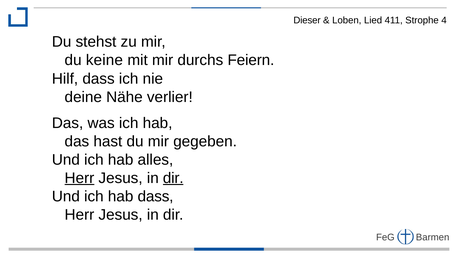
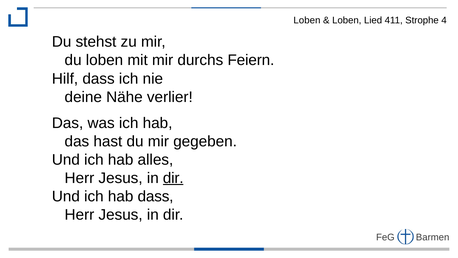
Dieser: Dieser -> Loben (307, 20)
du keine: keine -> loben (104, 60)
Herr underline: present -> none (79, 178)
